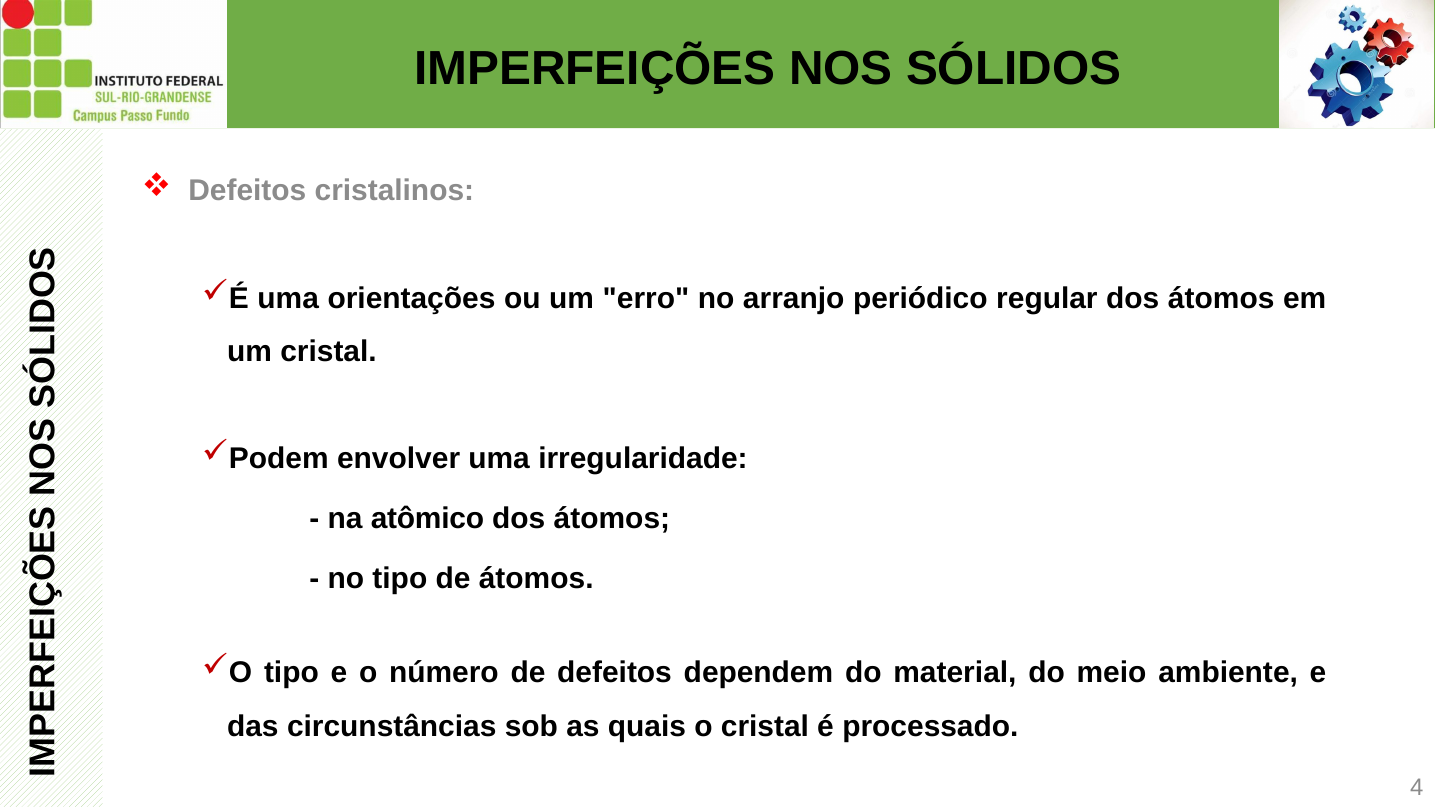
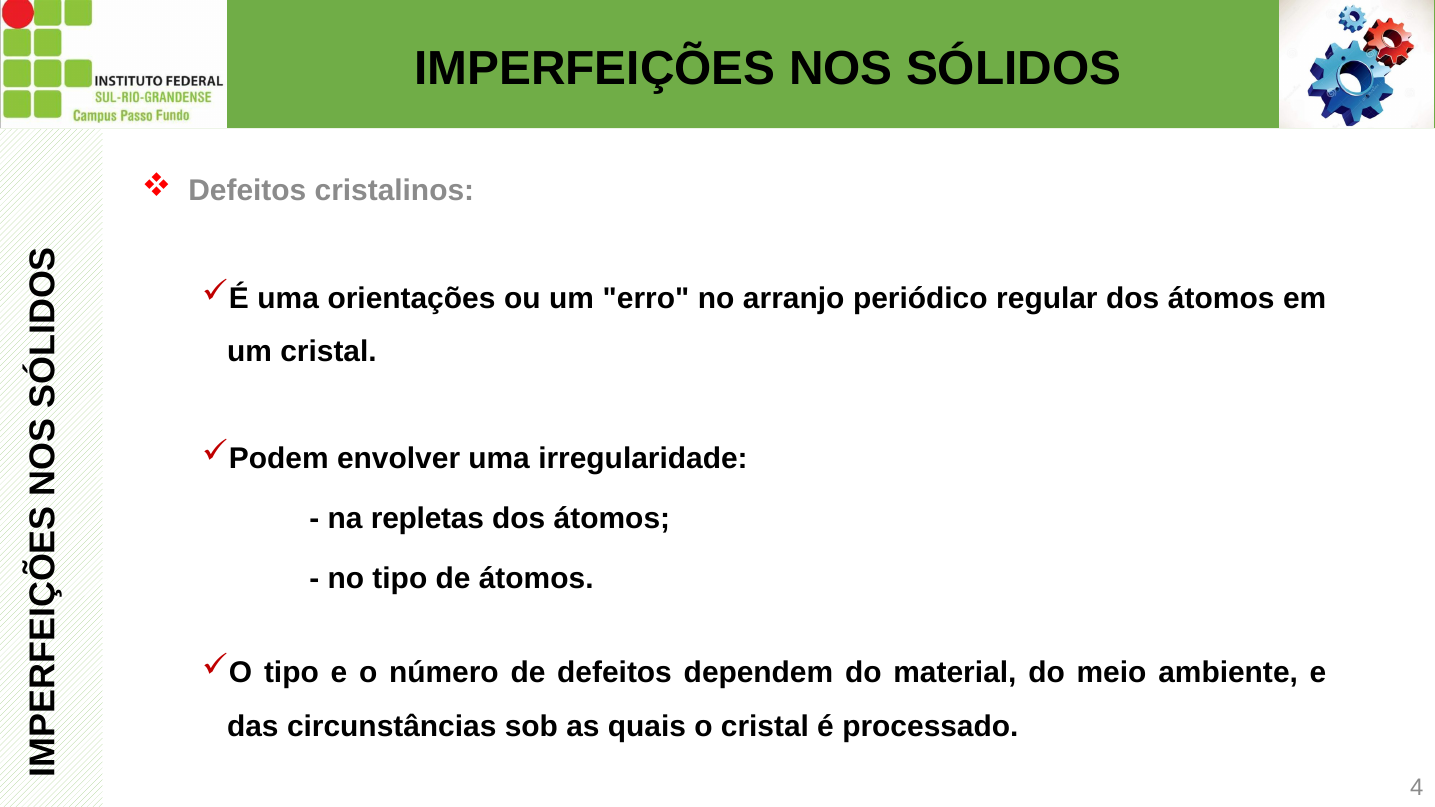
atômico: atômico -> repletas (427, 519)
